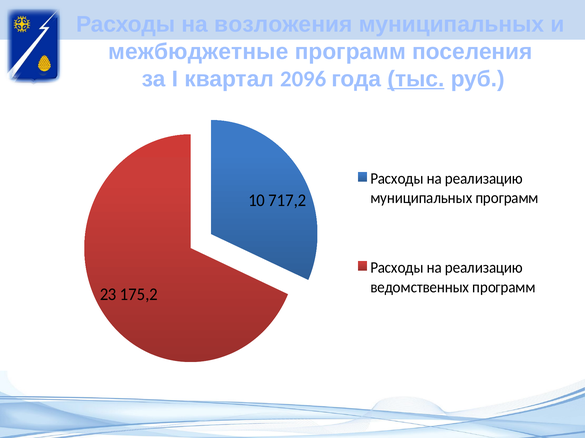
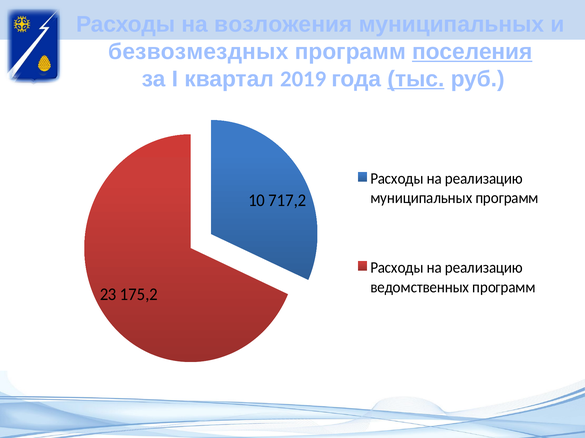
межбюджетные: межбюджетные -> безвозмездных (198, 52)
поселения underline: none -> present (472, 52)
2096: 2096 -> 2019 (303, 79)
